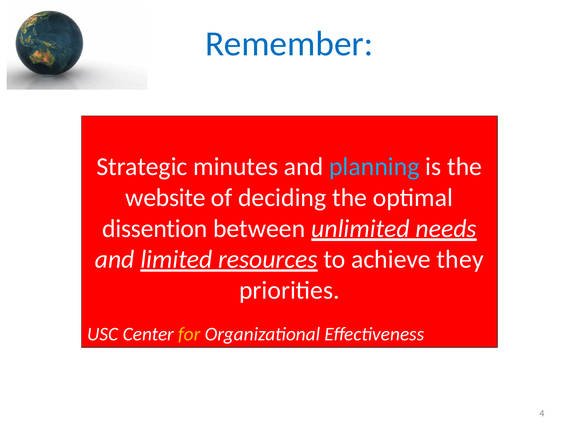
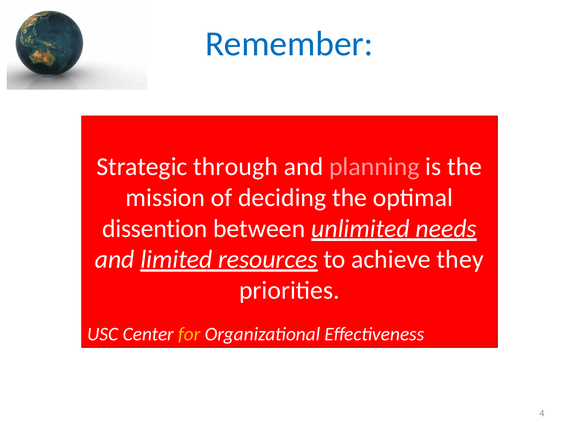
minutes: minutes -> through (236, 167)
planning colour: light blue -> pink (374, 167)
website: website -> mission (165, 198)
